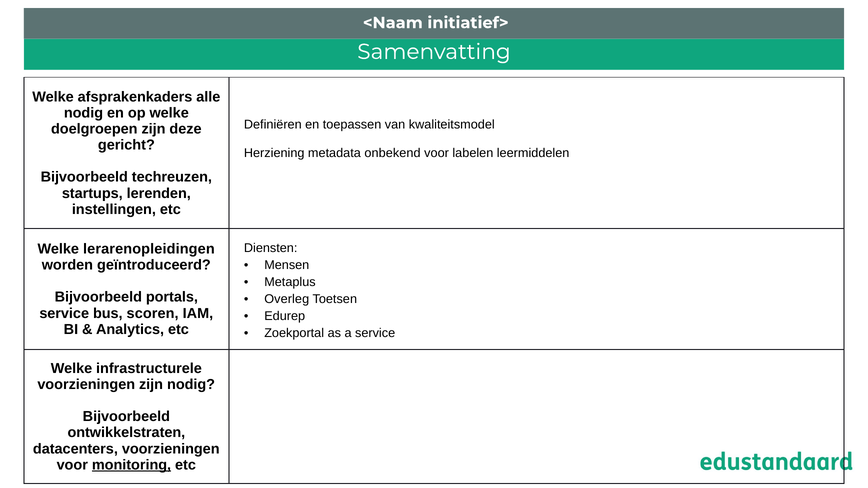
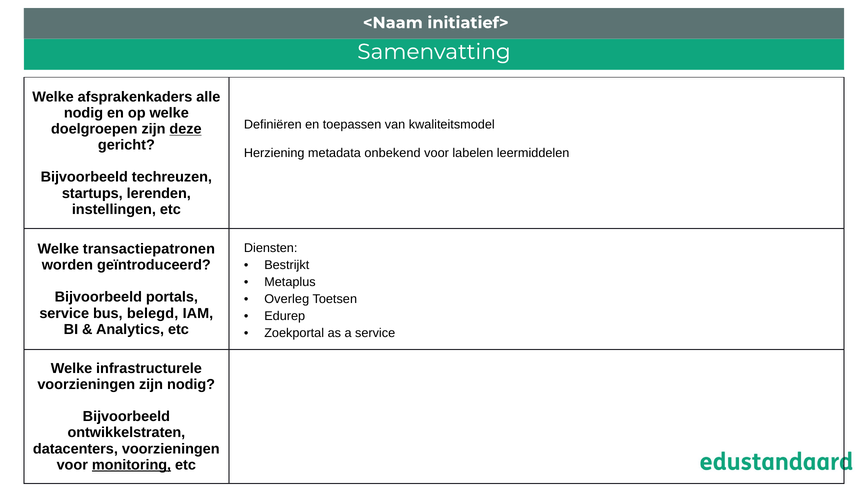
deze underline: none -> present (186, 129)
lerarenopleidingen: lerarenopleidingen -> transactiepatronen (149, 249)
Mensen: Mensen -> Bestrijkt (287, 265)
scoren: scoren -> belegd (153, 313)
